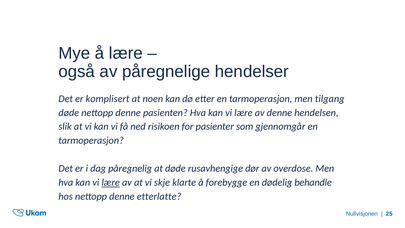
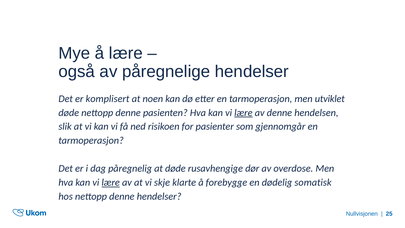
tilgang: tilgang -> utviklet (330, 99)
lære underline: none -> present (243, 113)
behandle: behandle -> somatisk (313, 182)
denne etterlatte: etterlatte -> hendelser (159, 196)
